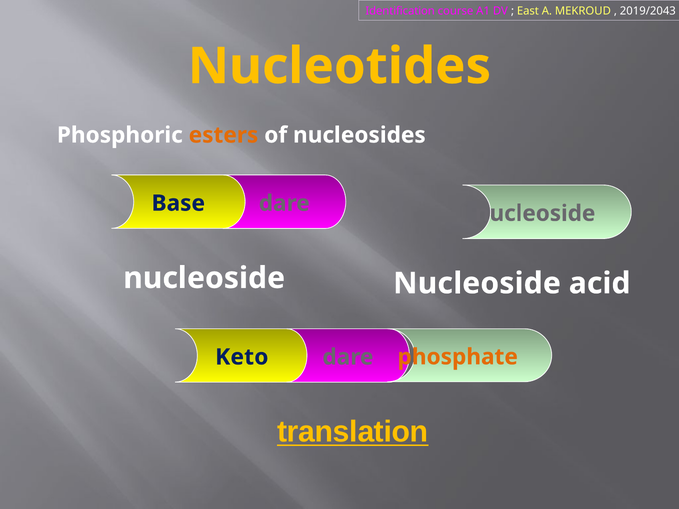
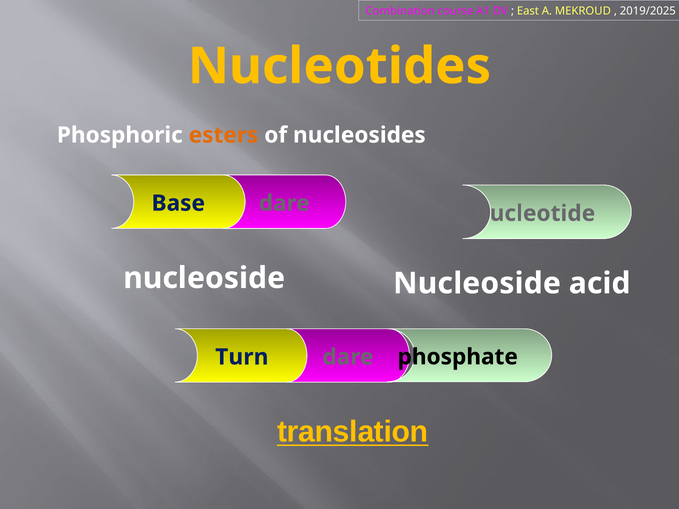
Identification: Identification -> Combination (400, 11)
2019/2043: 2019/2043 -> 2019/2025 (648, 11)
dare nucleoside: nucleoside -> nucleotide (535, 214)
Keto: Keto -> Turn (242, 357)
phosphate colour: orange -> black (458, 357)
